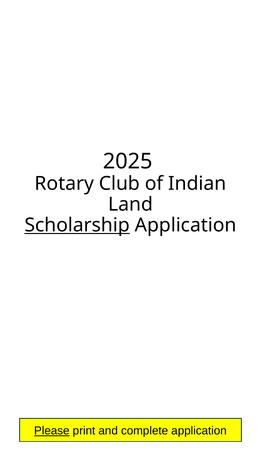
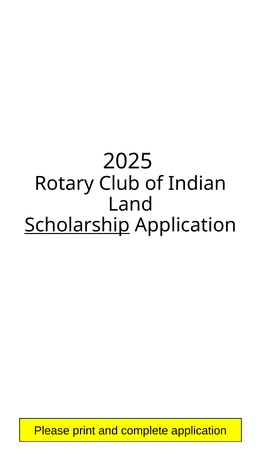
Please underline: present -> none (52, 431)
